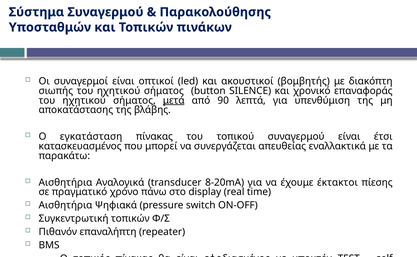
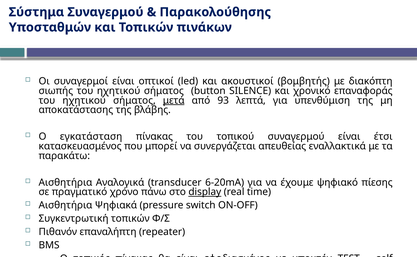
90: 90 -> 93 (223, 100)
8-20mA: 8-20mA -> 6-20mA (225, 182)
έκτακτοι: έκτακτοι -> ψηφιακό (337, 182)
display underline: none -> present (205, 192)
